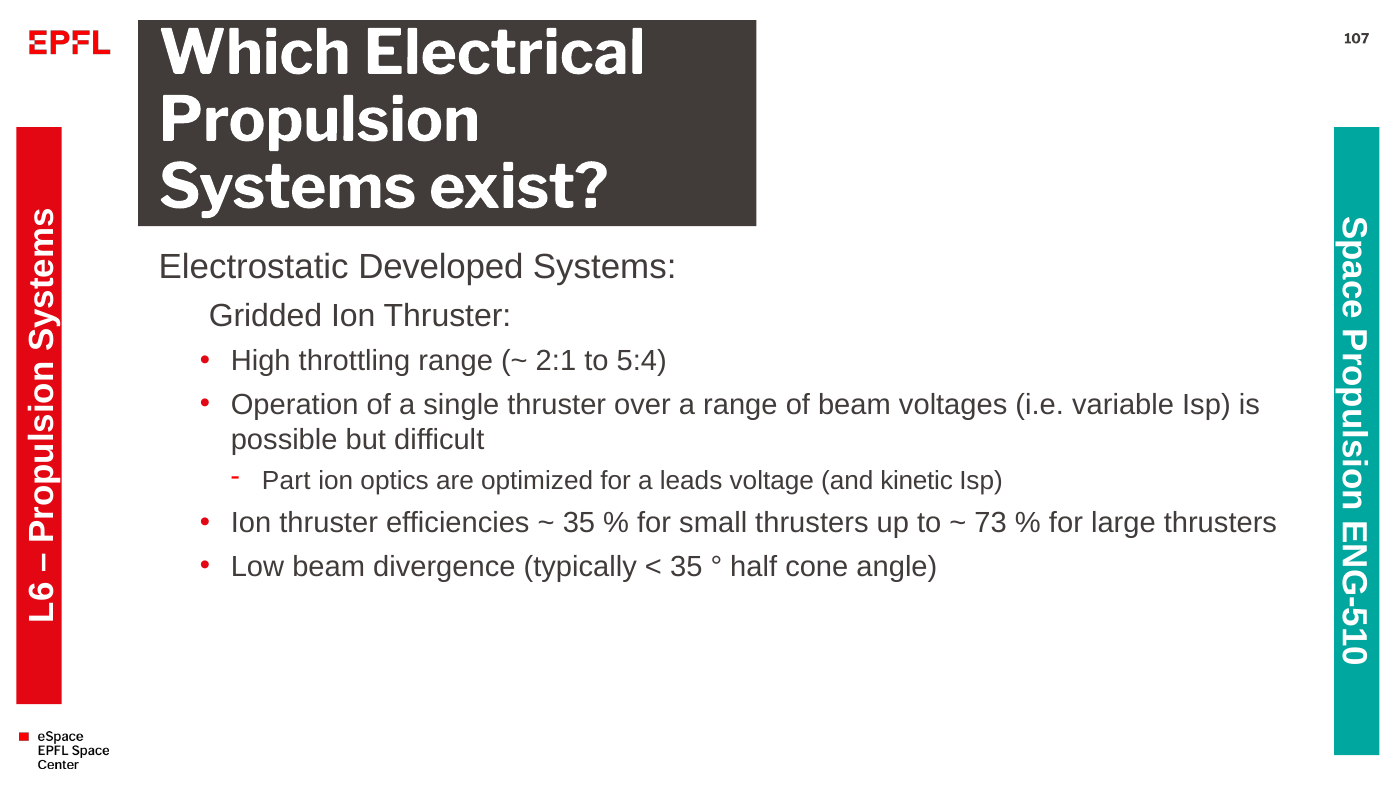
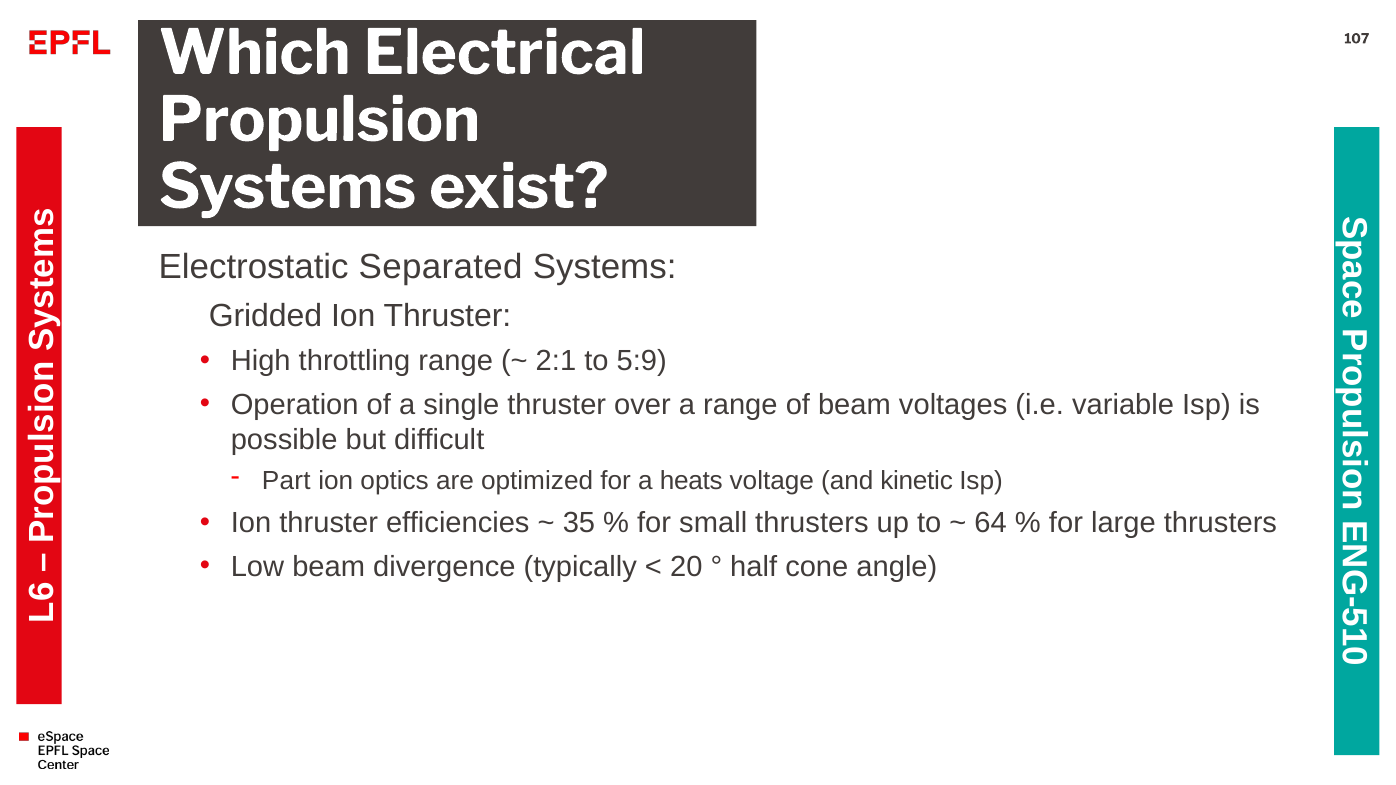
Developed: Developed -> Separated (441, 267)
5:4: 5:4 -> 5:9 (642, 361)
leads: leads -> heats (691, 481)
73: 73 -> 64 (991, 524)
35: 35 -> 20 (686, 567)
